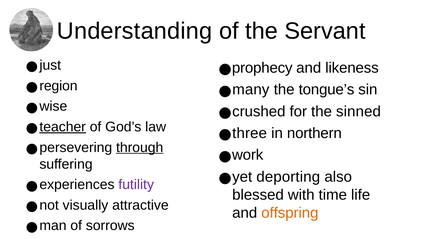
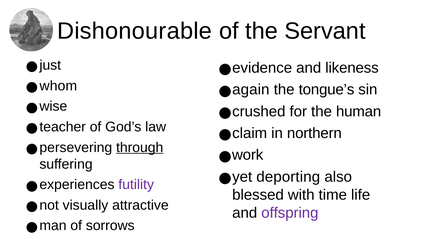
Understanding: Understanding -> Dishonourable (135, 31)
prophecy: prophecy -> evidence (262, 68)
region: region -> whom (58, 86)
many: many -> again (251, 90)
sinned: sinned -> human (359, 111)
teacher underline: present -> none (63, 127)
three: three -> claim (250, 133)
offspring colour: orange -> purple (290, 213)
